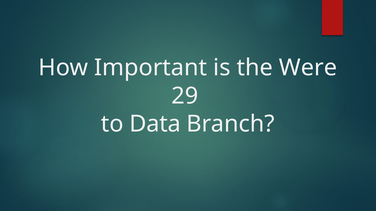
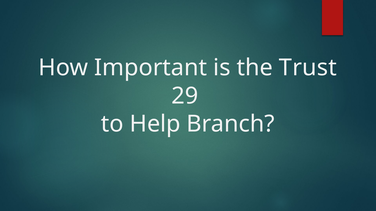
Were: Were -> Trust (308, 68)
Data: Data -> Help (155, 124)
